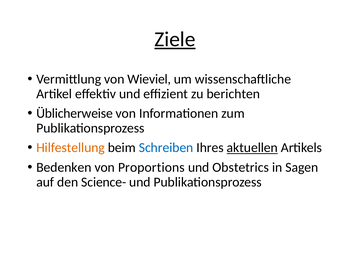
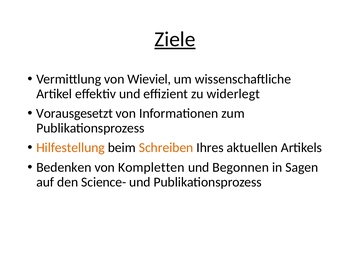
berichten: berichten -> widerlegt (233, 94)
Üblicherweise: Üblicherweise -> Vorausgesetzt (75, 113)
Schreiben colour: blue -> orange (166, 147)
aktuellen underline: present -> none (252, 147)
Proportions: Proportions -> Kompletten (151, 167)
Obstetrics: Obstetrics -> Begonnen (241, 167)
